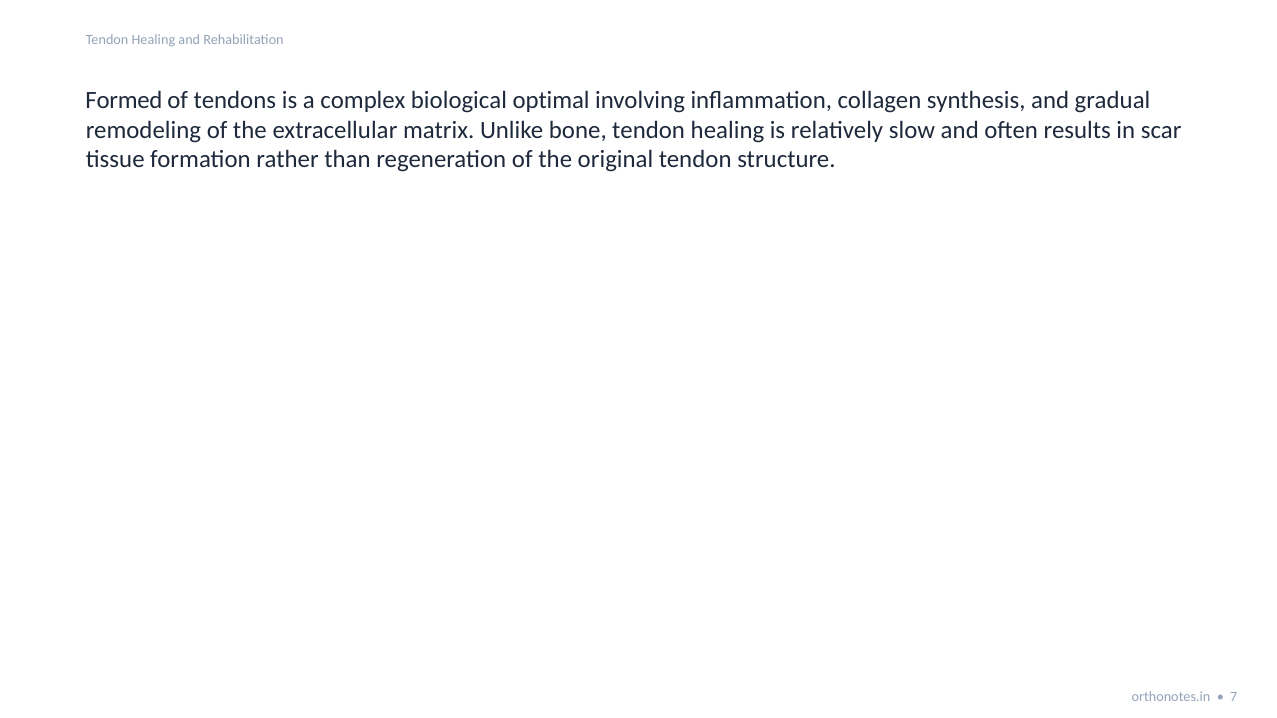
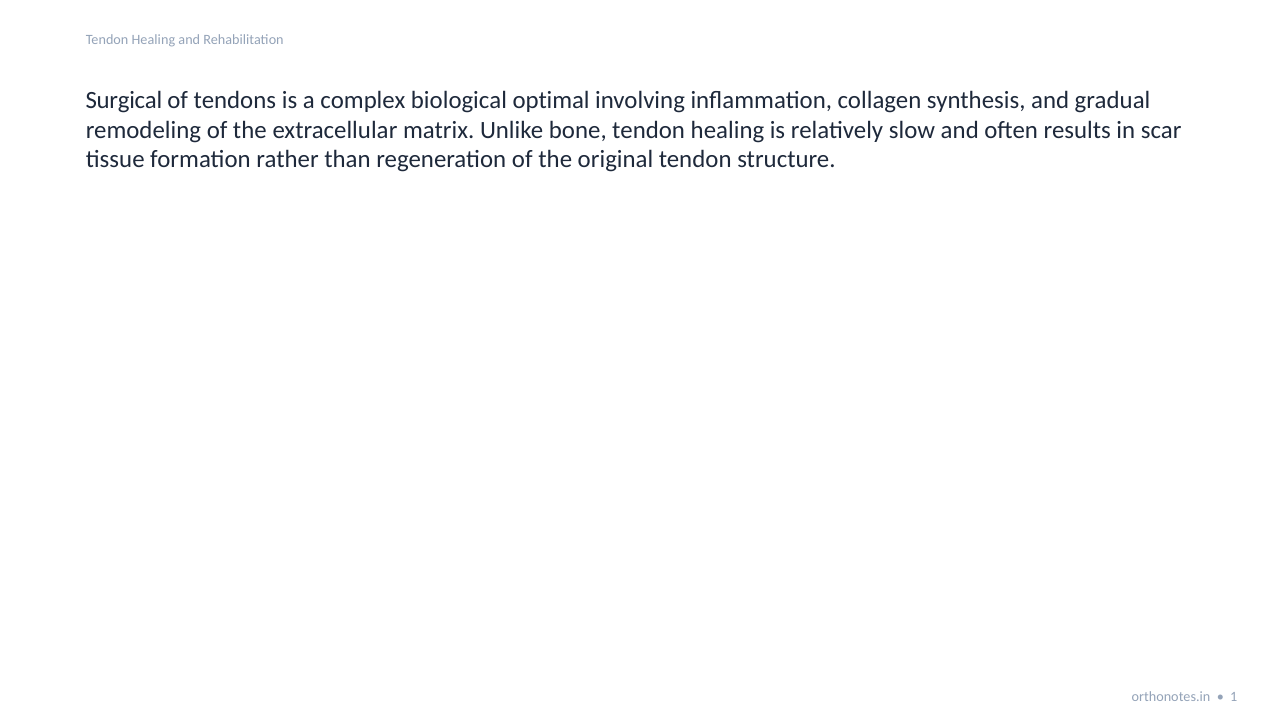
Formed: Formed -> Surgical (124, 100)
7: 7 -> 1 (1234, 697)
